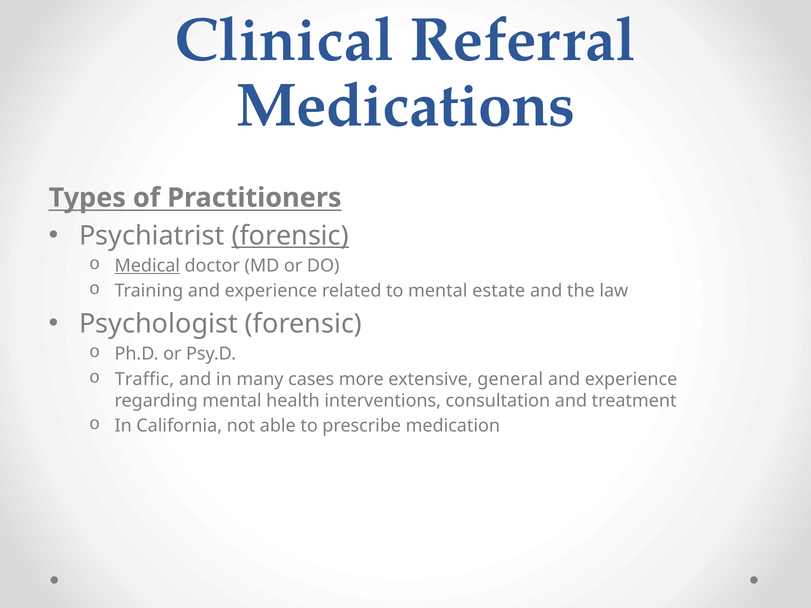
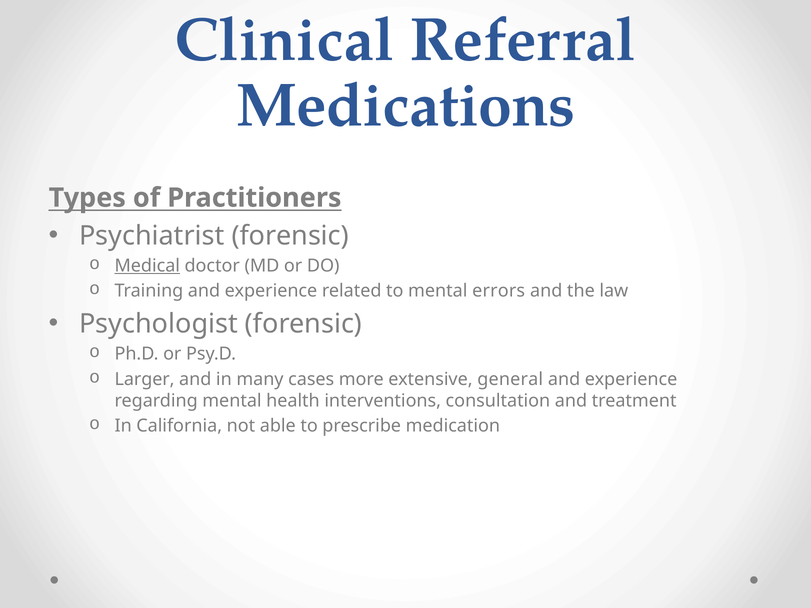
forensic underline: present -> none (290, 236)
estate: estate -> errors (499, 291)
Traffic: Traffic -> Larger (145, 379)
